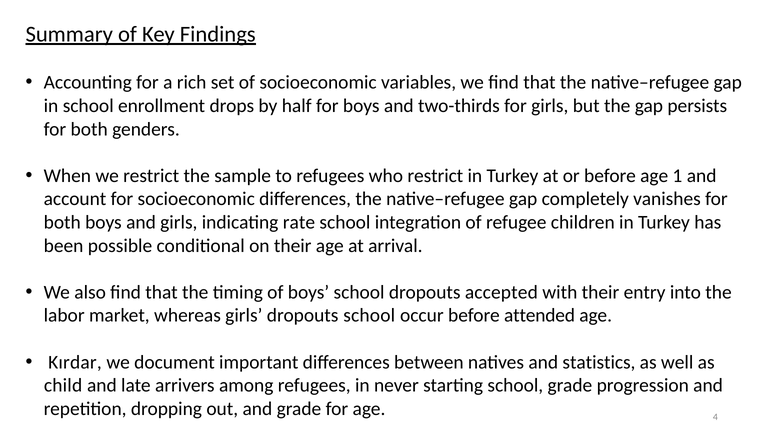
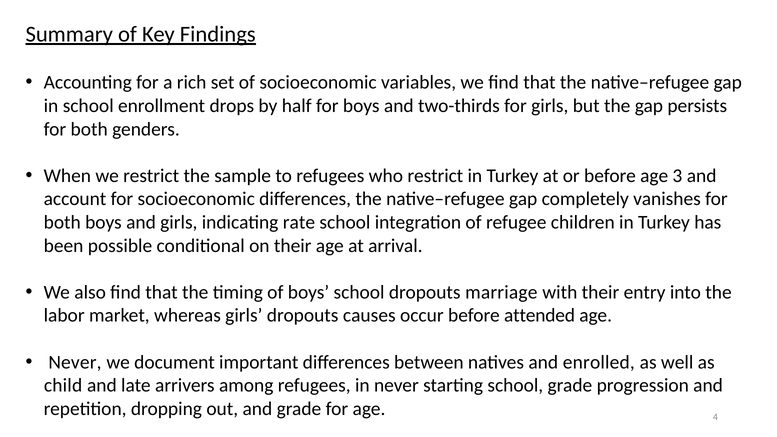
1: 1 -> 3 (677, 176)
accepted: accepted -> marriage (501, 292)
dropouts school: school -> causes (369, 316)
Kırdar: Kırdar -> Never (75, 362)
statistics: statistics -> enrolled (599, 362)
